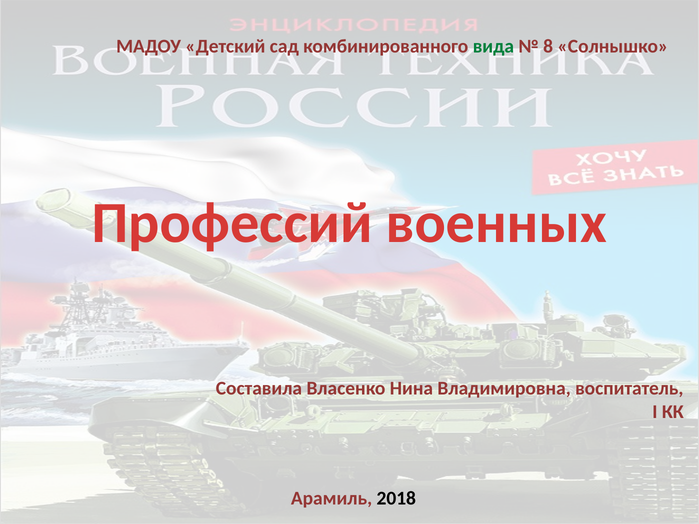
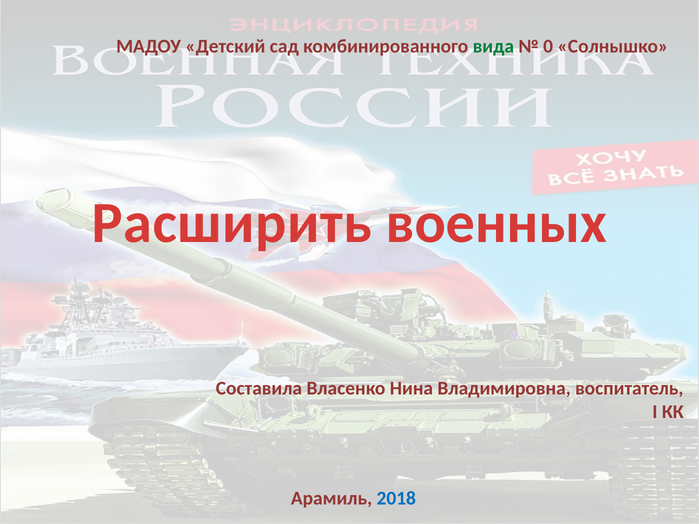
8: 8 -> 0 (548, 47)
Профессий: Профессий -> Расширить (232, 223)
2018 colour: black -> blue (396, 499)
